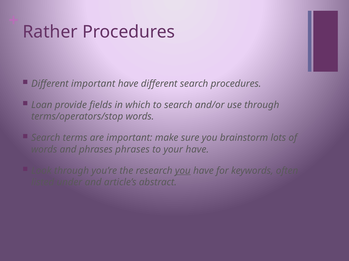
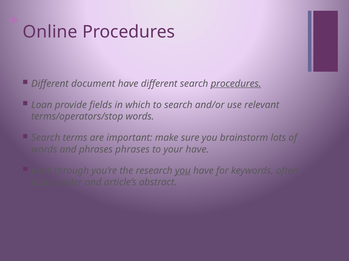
Rather: Rather -> Online (50, 32)
Different important: important -> document (93, 84)
procedures underline: none -> present (236, 84)
use through: through -> relevant (262, 105)
